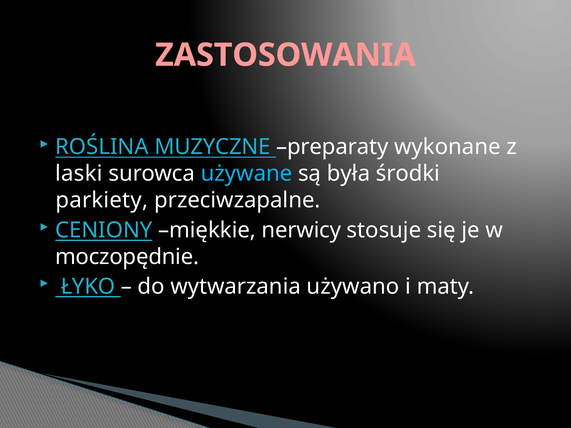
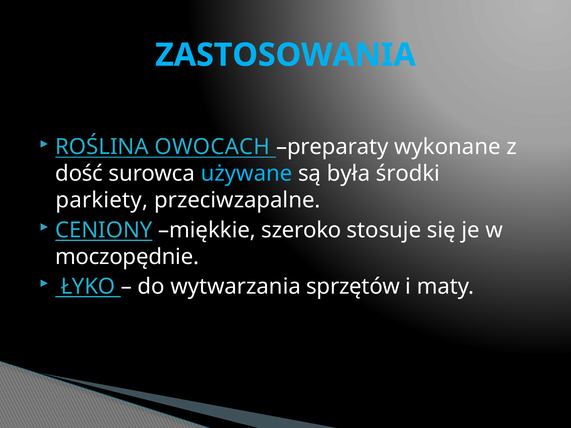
ZASTOSOWANIA colour: pink -> light blue (285, 55)
MUZYCZNE: MUZYCZNE -> OWOCACH (212, 147)
laski: laski -> dość (79, 174)
nerwicy: nerwicy -> szeroko (301, 230)
używano: używano -> sprzętów (353, 287)
